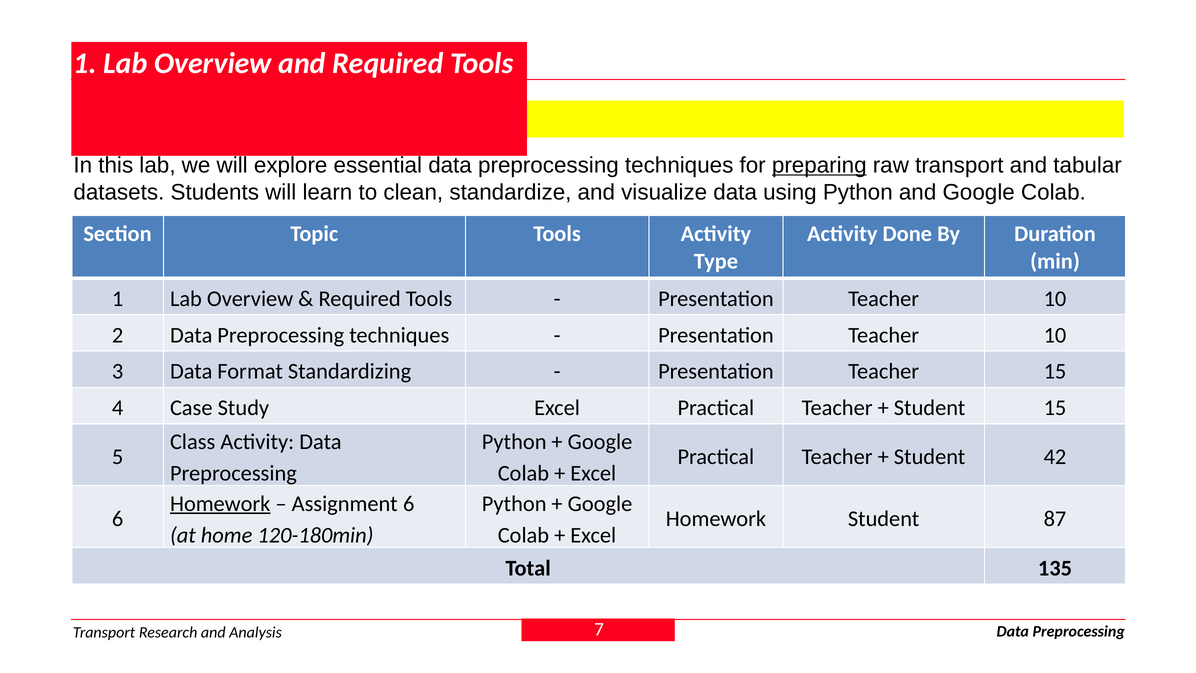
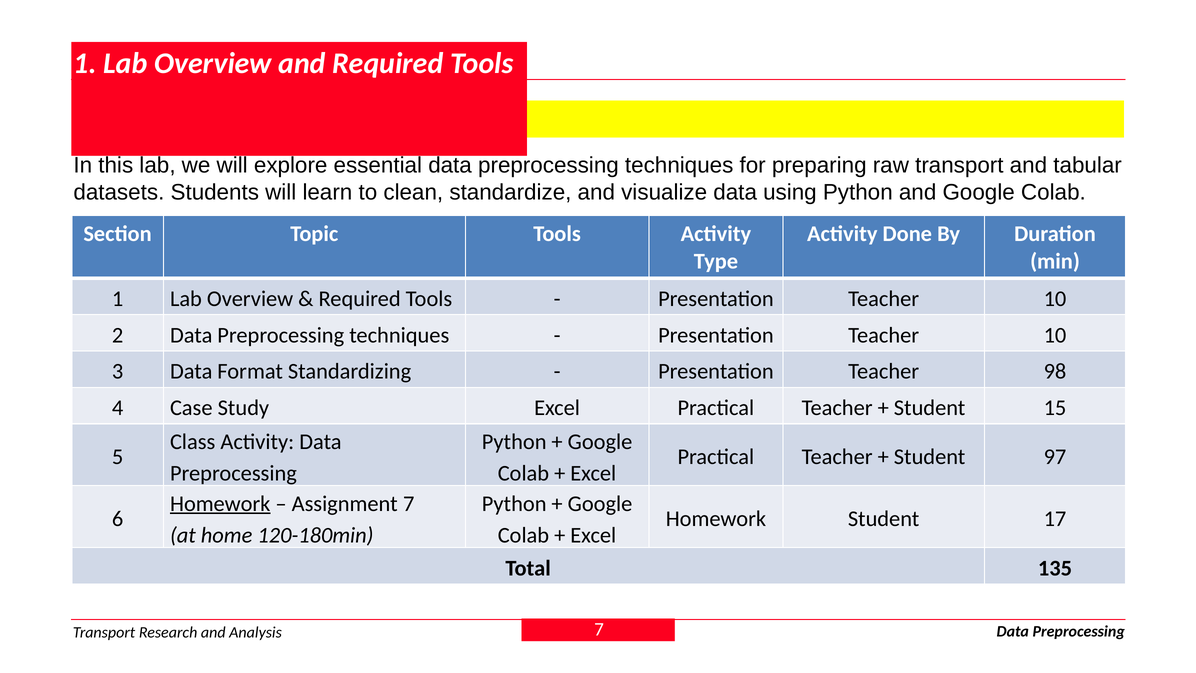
preparing underline: present -> none (819, 165)
Teacher 15: 15 -> 98 (1055, 371)
42: 42 -> 97 (1055, 457)
Assignment 6: 6 -> 7 (409, 504)
87: 87 -> 17 (1055, 519)
